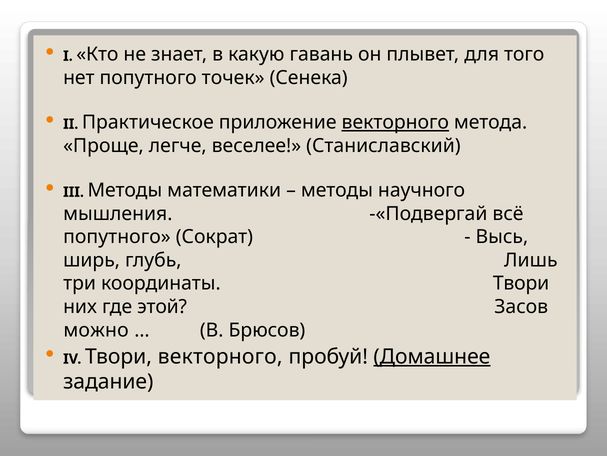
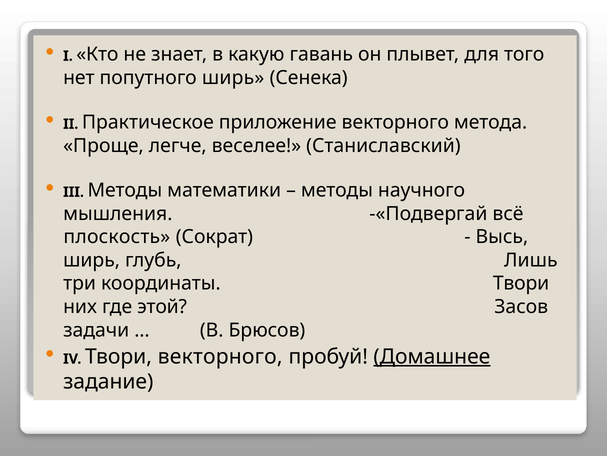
попутного точек: точек -> ширь (233, 78)
векторного underline: present -> none (395, 122)
попутного: попутного -> плоскость (117, 237)
можно: можно -> задачи (96, 330)
